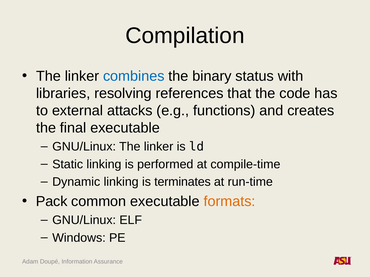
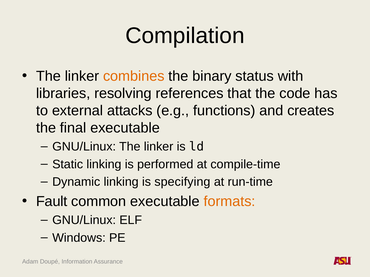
combines colour: blue -> orange (134, 76)
terminates: terminates -> specifying (182, 182)
Pack: Pack -> Fault (52, 202)
